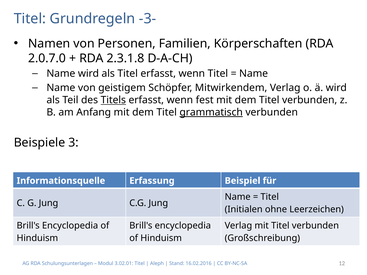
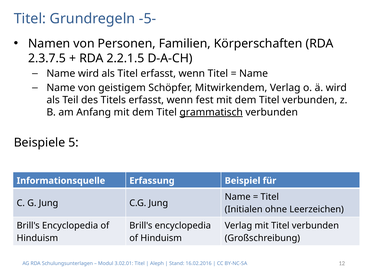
-3-: -3- -> -5- (148, 19)
2.0.7.0: 2.0.7.0 -> 2.3.7.5 (47, 58)
2.3.1.8: 2.3.1.8 -> 2.2.1.5 (125, 58)
Titels underline: present -> none (113, 100)
3: 3 -> 5 (74, 143)
